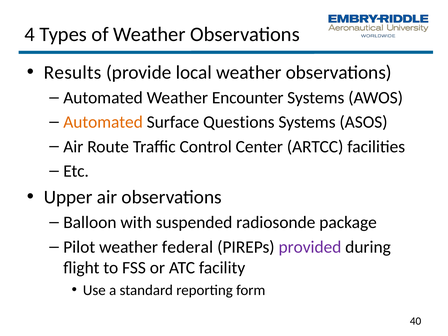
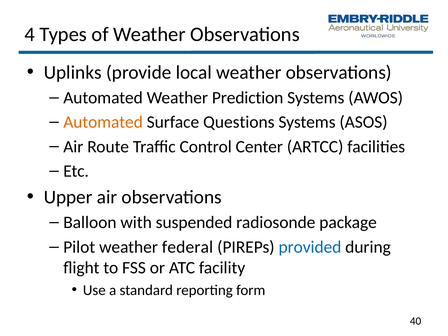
Results: Results -> Uplinks (73, 72)
Encounter: Encounter -> Prediction (248, 98)
provided colour: purple -> blue (310, 247)
